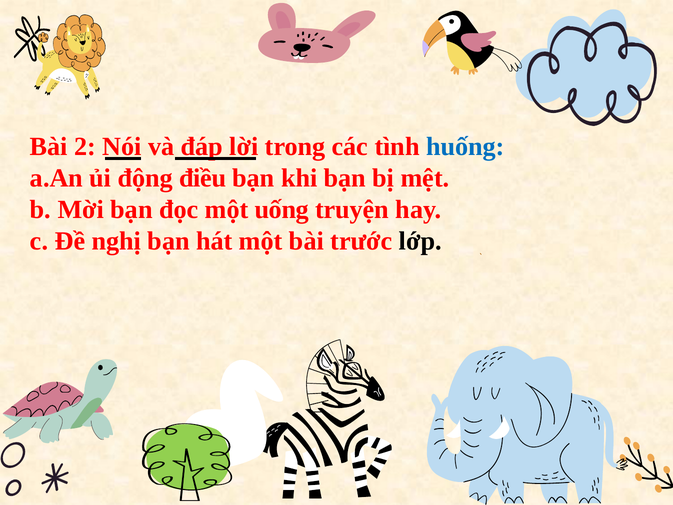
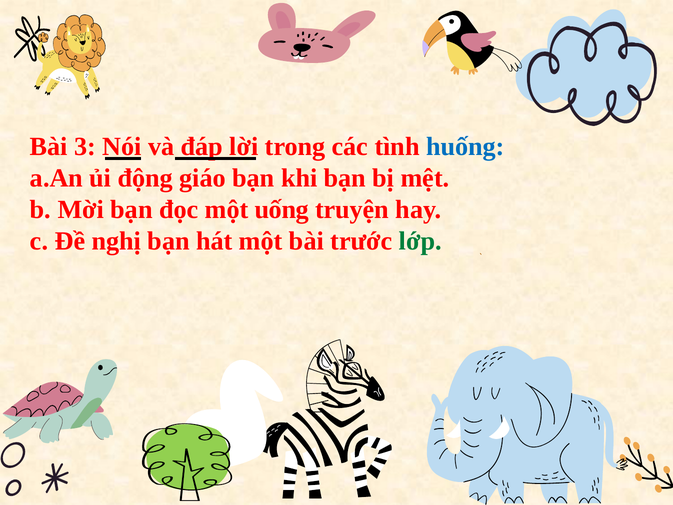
2: 2 -> 3 (85, 147)
điều: điều -> giáo (203, 178)
lớp colour: black -> green (420, 241)
